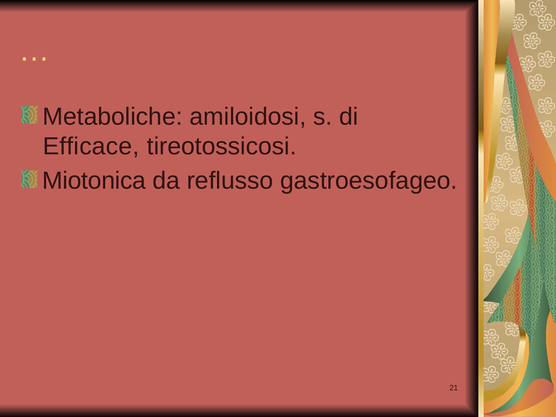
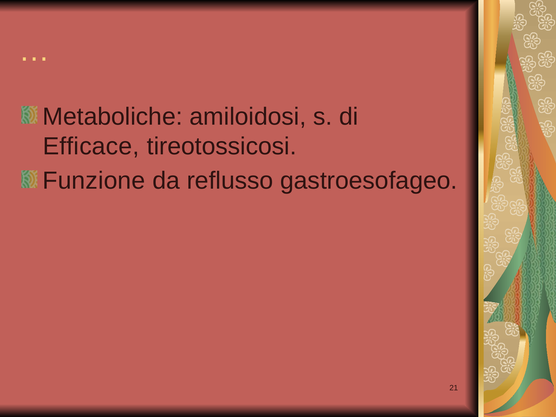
Miotonica: Miotonica -> Funzione (94, 181)
